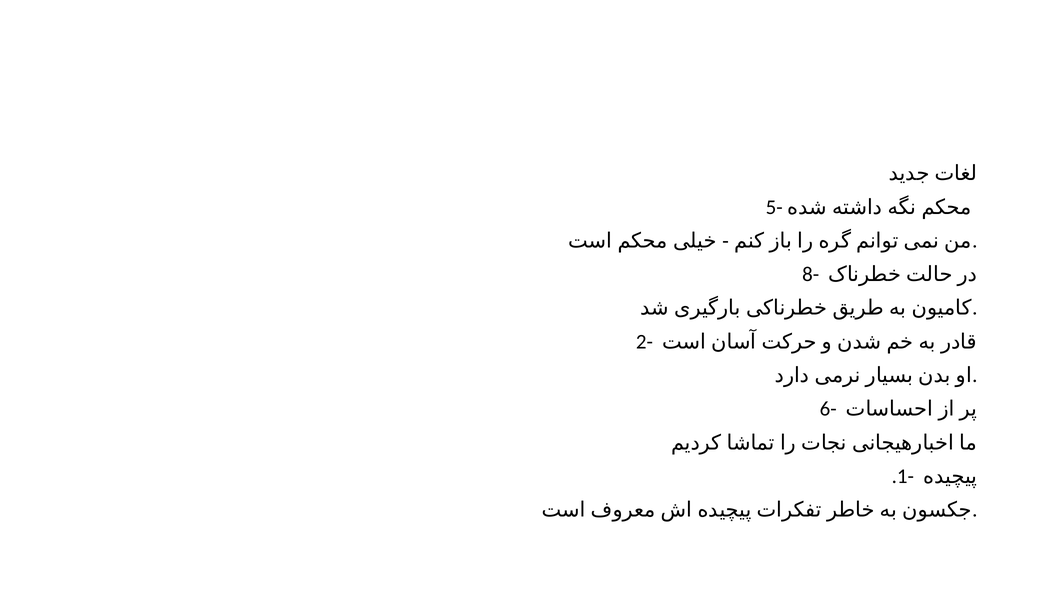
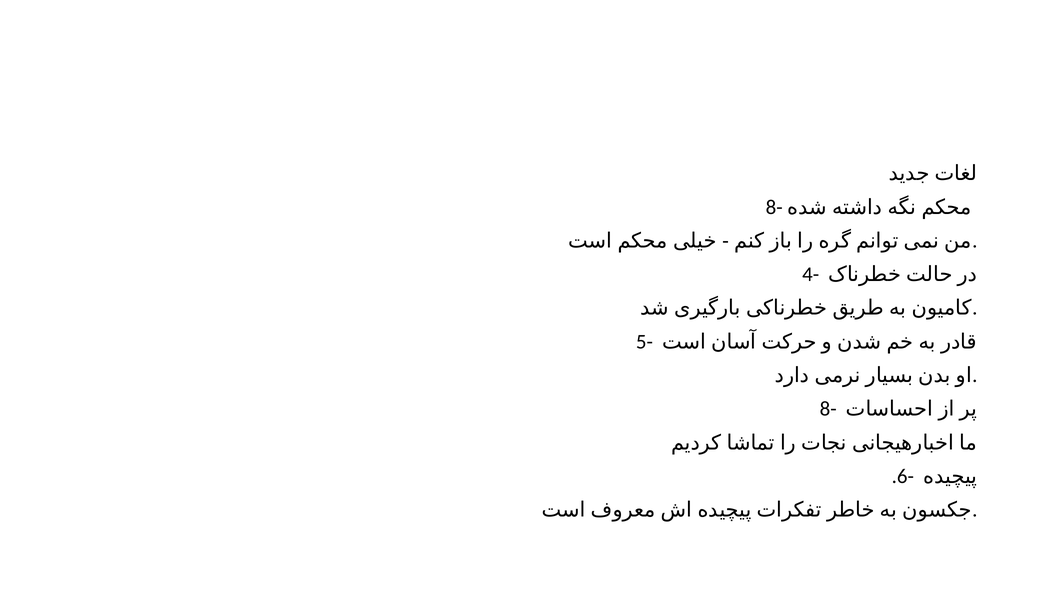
5-: 5- -> 8- (774, 207)
8-: 8- -> 4- (811, 275)
2-: 2- -> 5- (644, 342)
6-: 6- -> 8- (828, 409)
.1-: .1- -> .6- (903, 476)
